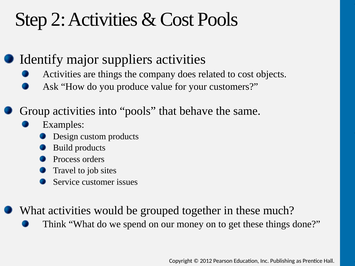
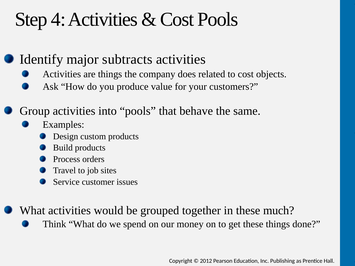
2: 2 -> 4 (58, 19)
suppliers: suppliers -> subtracts (127, 59)
